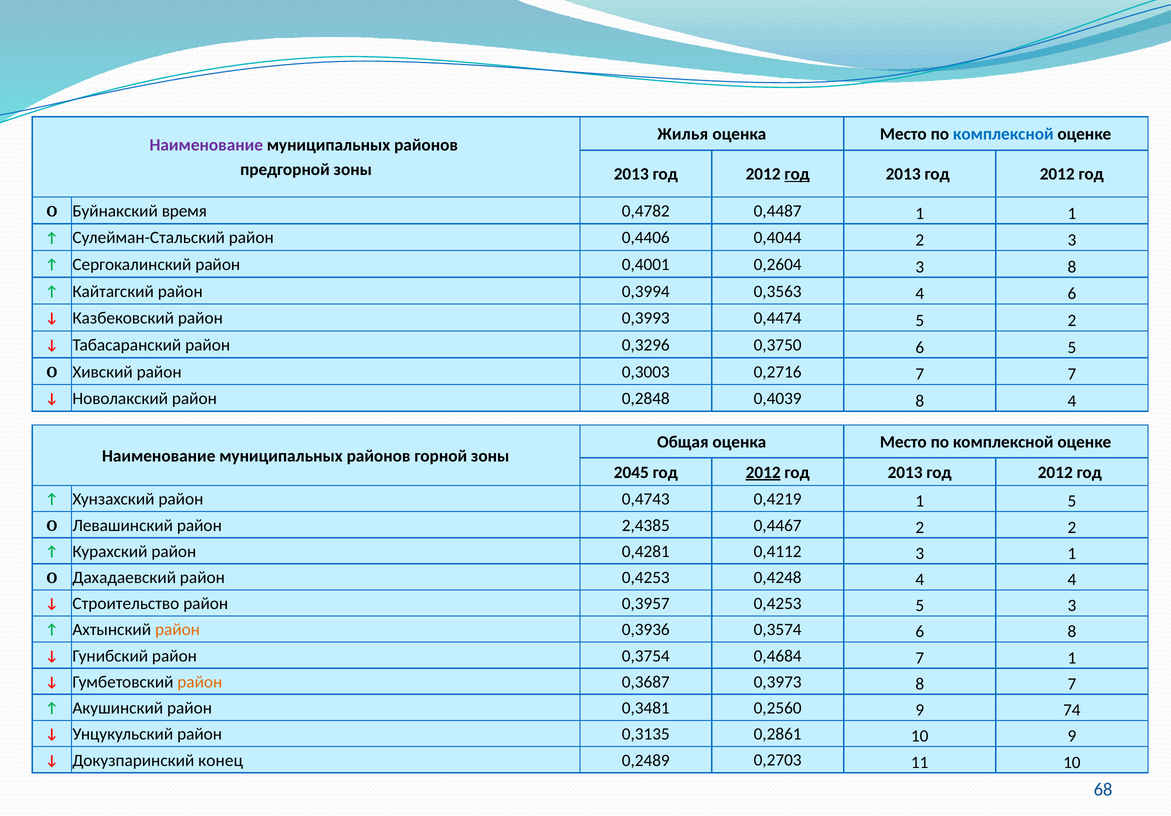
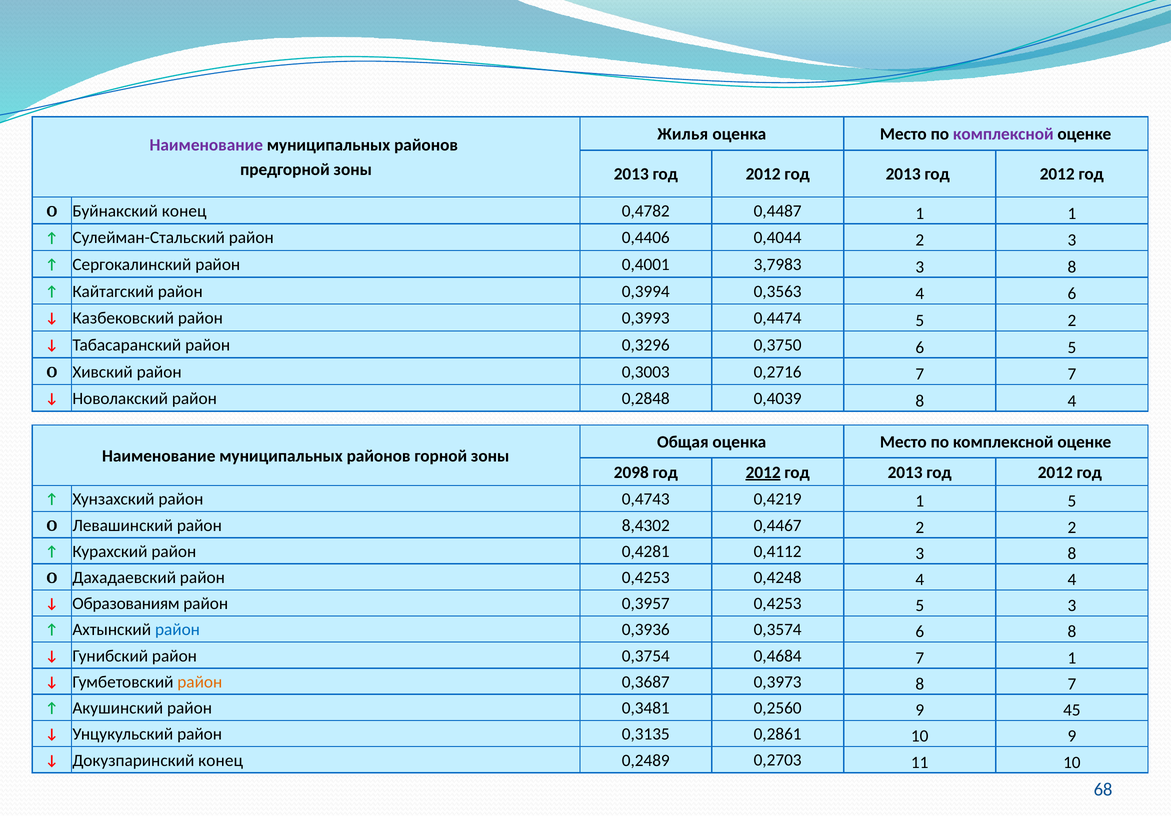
комплексной colour: blue -> purple (1003, 134)
год underline: present -> none (797, 174)
Буйнакский время: время -> конец (184, 211)
0,2604: 0,2604 -> 3,7983 (778, 265)
2045: 2045 -> 2098 (631, 472)
2,4385: 2,4385 -> 8,4302 (646, 525)
0,4112 3 1: 1 -> 8 (1072, 554)
Строительство: Строительство -> Образованиям (126, 604)
район colour: orange -> blue (178, 630)
74: 74 -> 45 (1072, 710)
